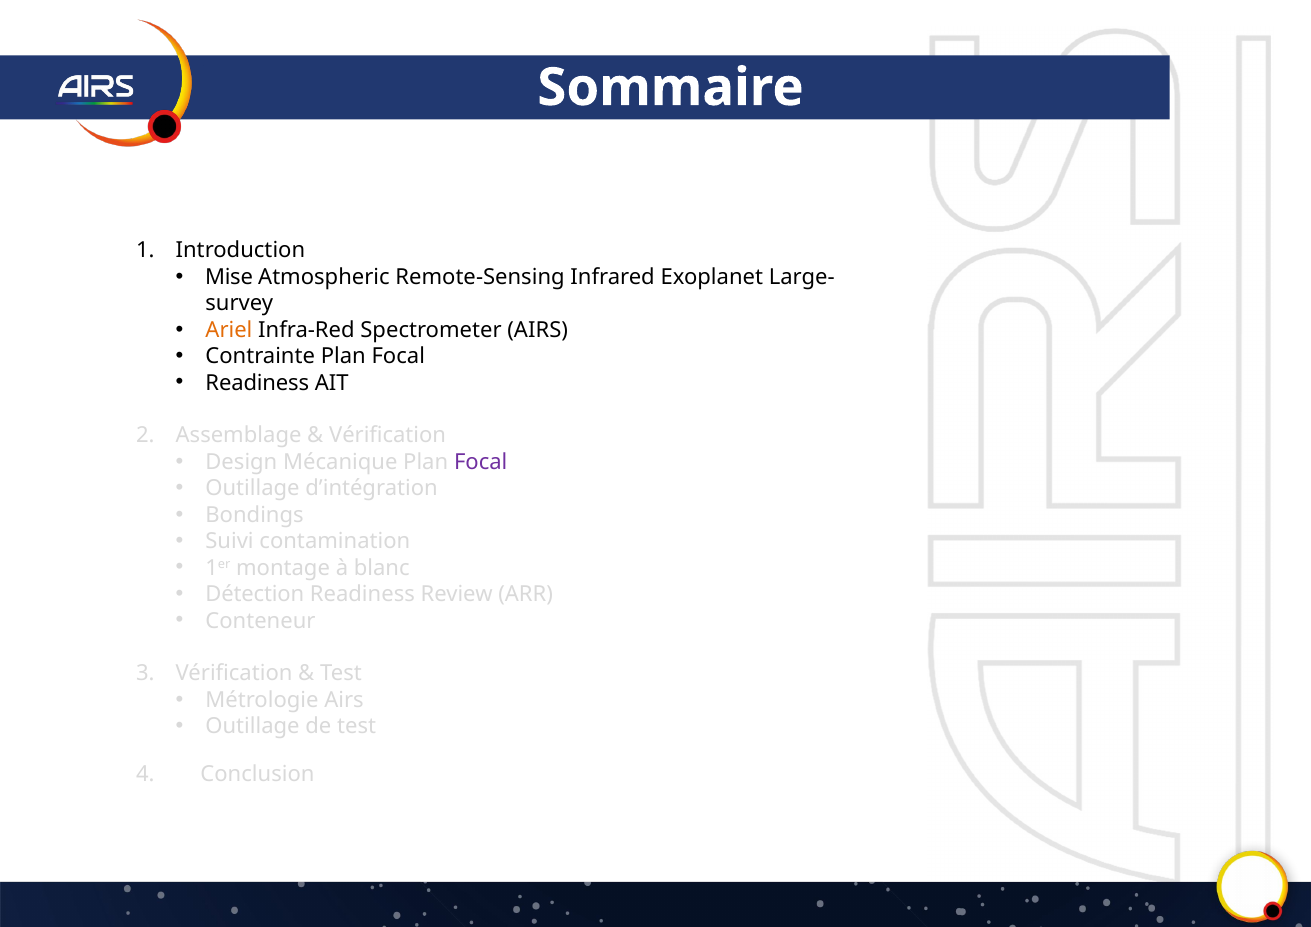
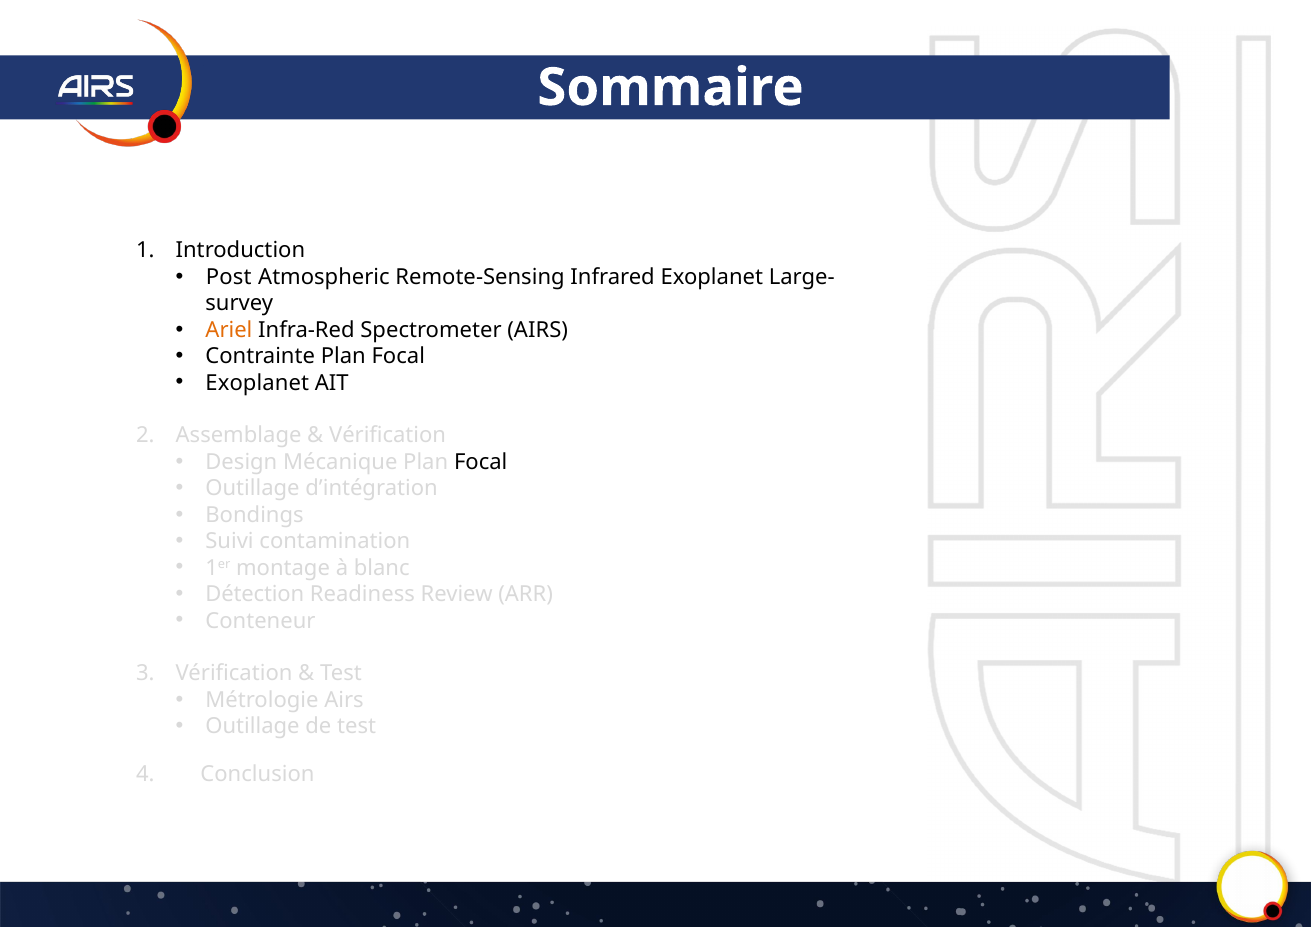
Mise: Mise -> Post (229, 277)
Readiness: Readiness -> Exoplanet (257, 383)
Focal colour: purple -> black (481, 462)
